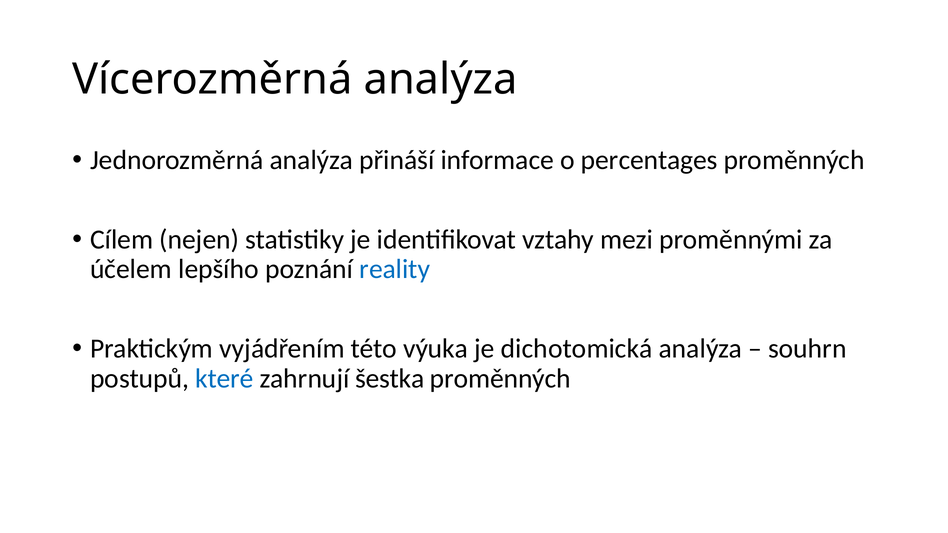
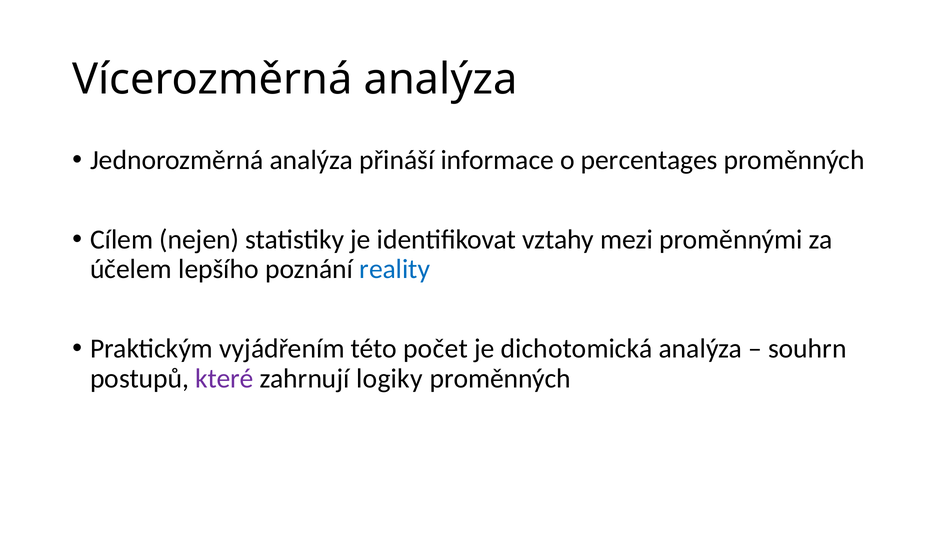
výuka: výuka -> počet (436, 349)
které colour: blue -> purple (224, 379)
šestka: šestka -> logiky (389, 379)
